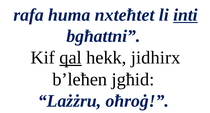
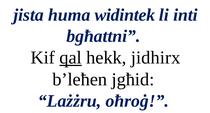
rafa: rafa -> jista (29, 15)
nxteħtet: nxteħtet -> widintek (125, 15)
inti underline: present -> none (185, 15)
